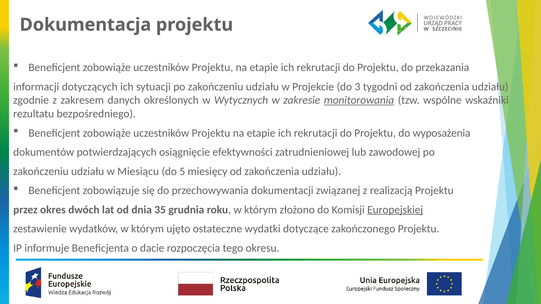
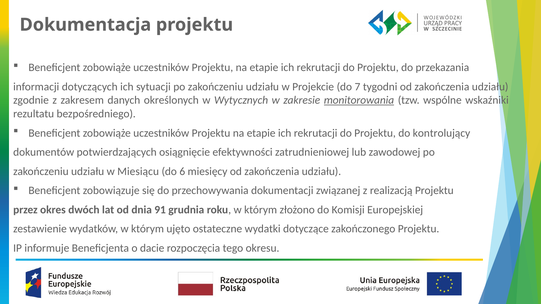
3: 3 -> 7 (357, 87)
wyposażenia: wyposażenia -> kontrolujący (442, 133)
5: 5 -> 6 (182, 171)
35: 35 -> 91 (160, 210)
Europejskiej underline: present -> none (395, 210)
